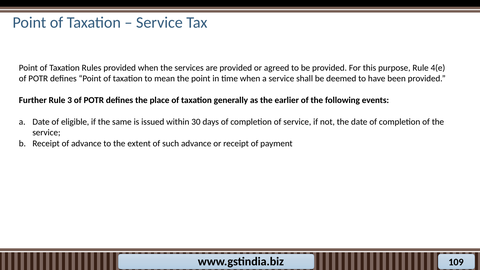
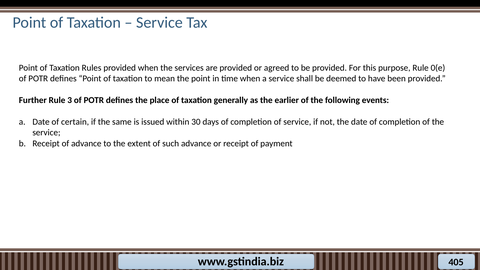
4(e: 4(e -> 0(e (438, 68)
eligible: eligible -> certain (75, 122)
109: 109 -> 405 (456, 262)
